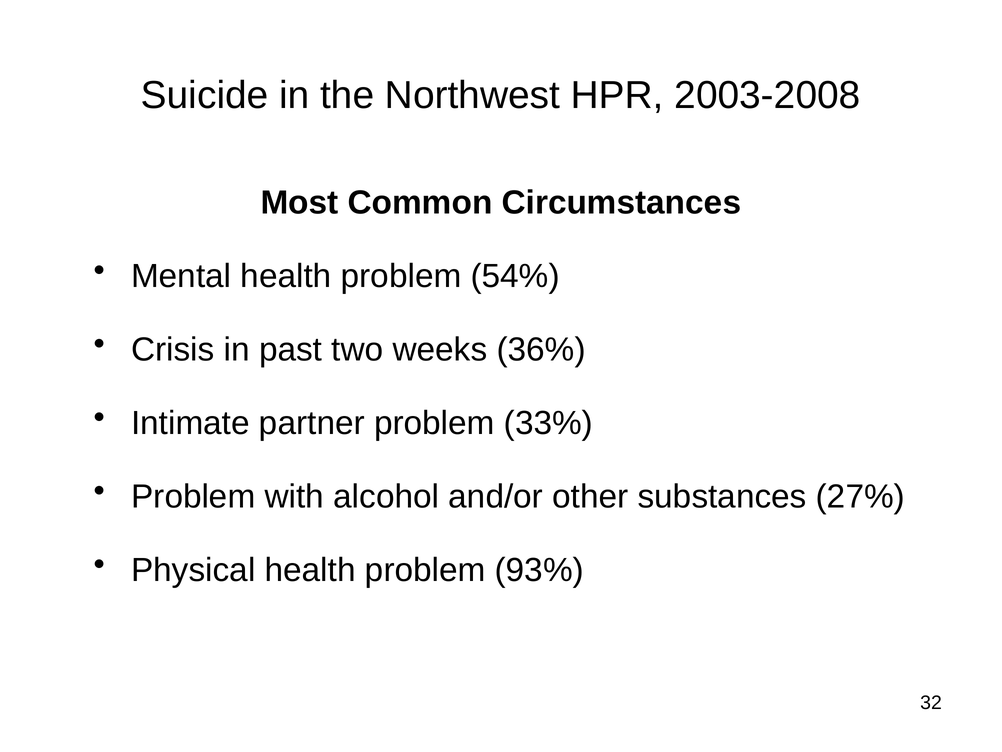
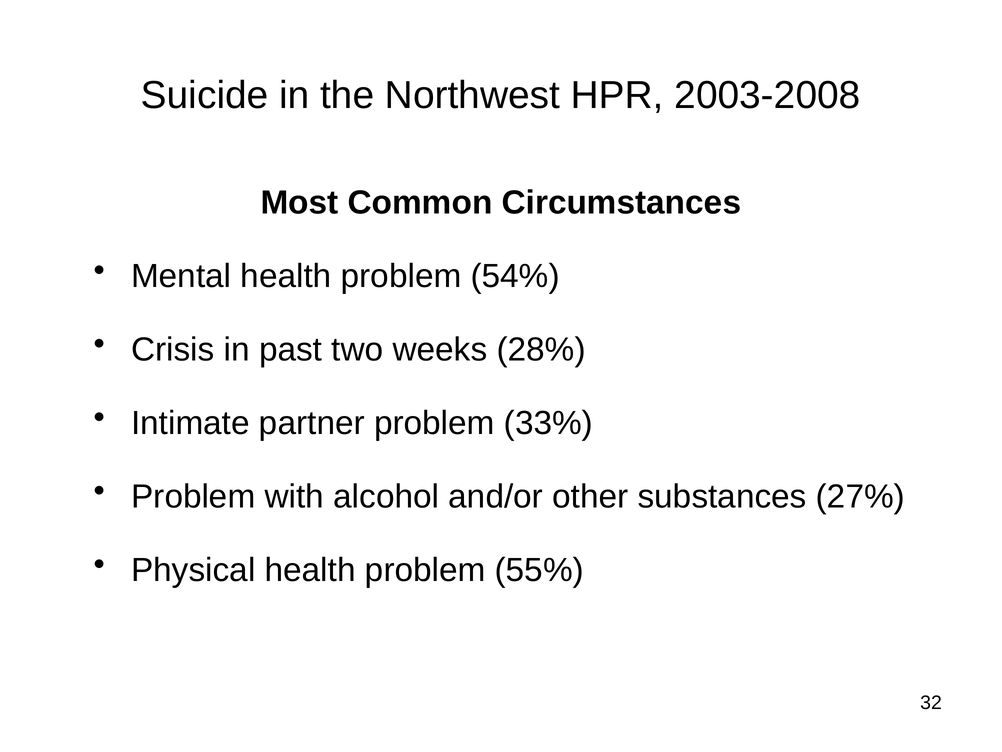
36%: 36% -> 28% (541, 350)
93%: 93% -> 55% (539, 570)
